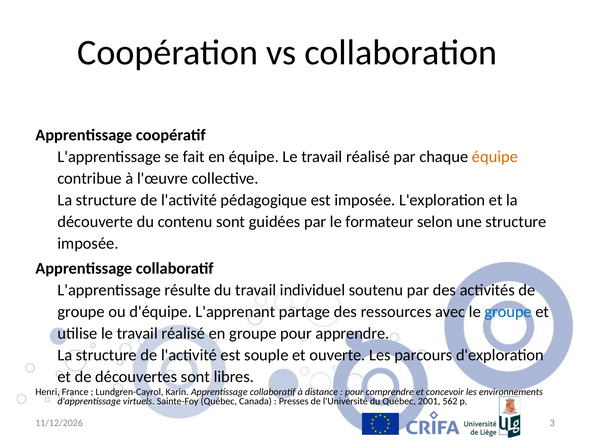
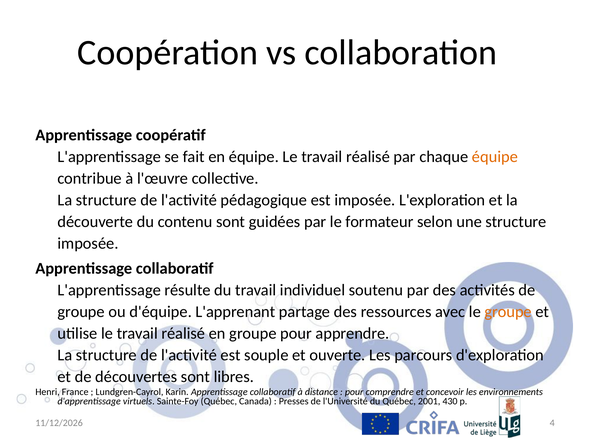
groupe colour: blue -> orange (508, 311)
562: 562 -> 430 (450, 401)
3: 3 -> 4 (552, 422)
